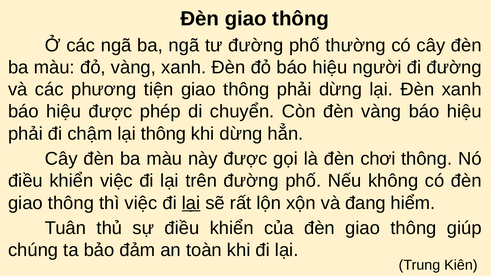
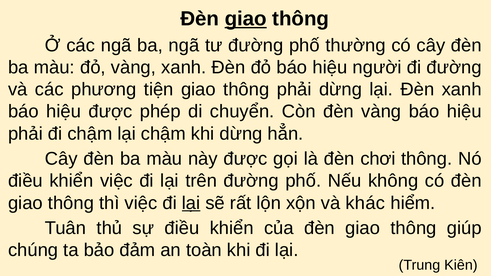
giao underline: none -> present (246, 19)
lại thông: thông -> chậm (163, 134)
đang: đang -> khác (365, 203)
